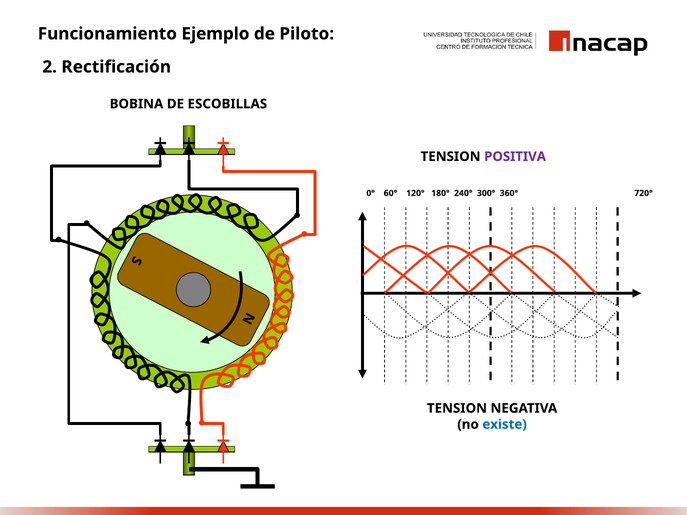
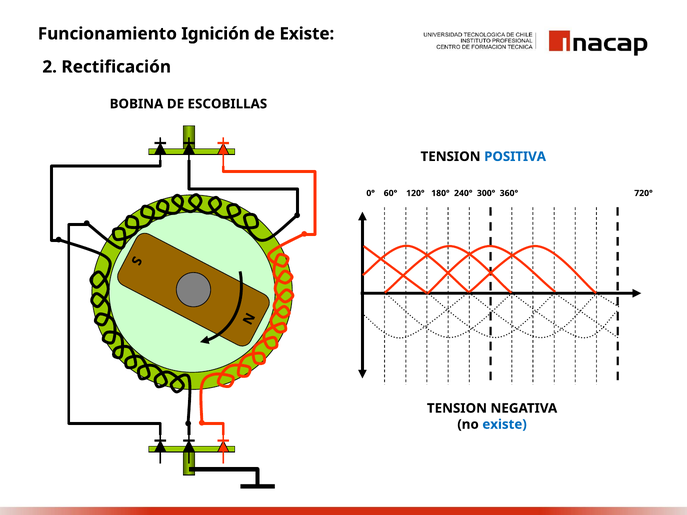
Ejemplo: Ejemplo -> Ignición (216, 34)
de Piloto: Piloto -> Existe (307, 34)
POSITIVA colour: purple -> blue (515, 157)
